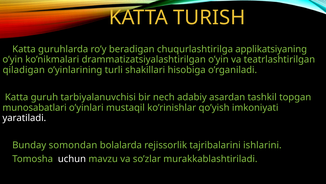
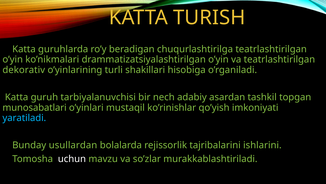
chuqurlashtirilga applikatsiyaning: applikatsiyaning -> teatrlashtirilgan (271, 49)
qiladigan: qiladigan -> dekorativ (24, 70)
yaratiladi colour: white -> light blue (24, 118)
somondan: somondan -> usullardan (73, 145)
